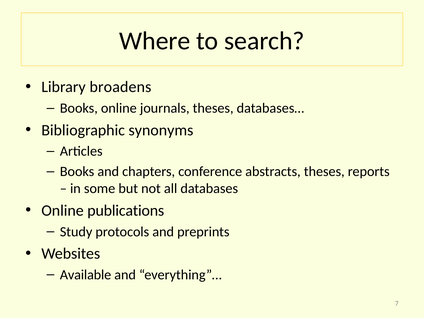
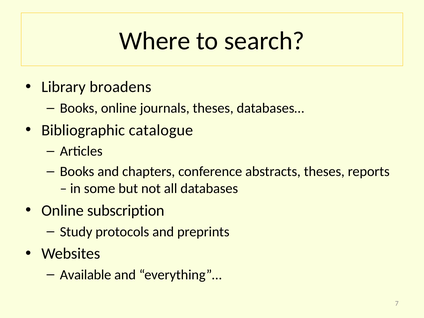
synonyms: synonyms -> catalogue (161, 130)
publications: publications -> subscription (126, 210)
